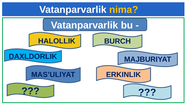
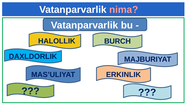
nima colour: yellow -> pink (124, 10)
